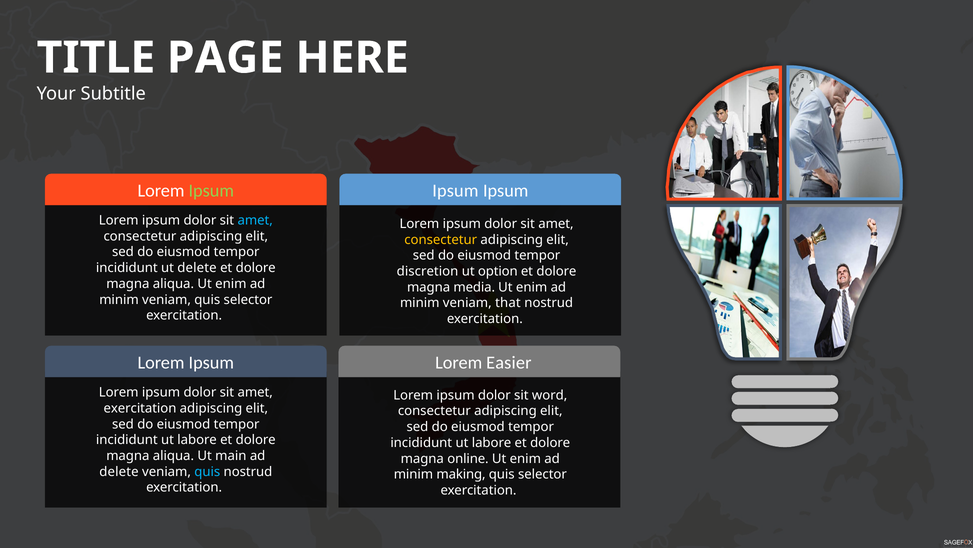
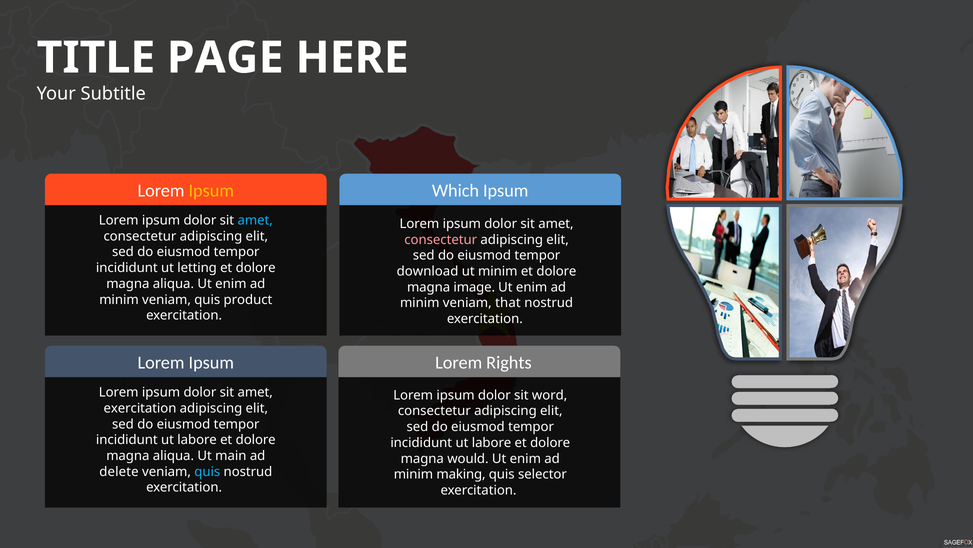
Ipsum colour: light green -> yellow (211, 191)
Ipsum: Ipsum -> Which (455, 191)
consectetur colour: yellow -> pink (441, 239)
ut delete: delete -> letting (197, 268)
discretion: discretion -> download (428, 271)
ut option: option -> minim (498, 271)
media: media -> image (474, 287)
veniam quis selector: selector -> product (248, 299)
Easier: Easier -> Rights (509, 362)
online: online -> would (468, 458)
